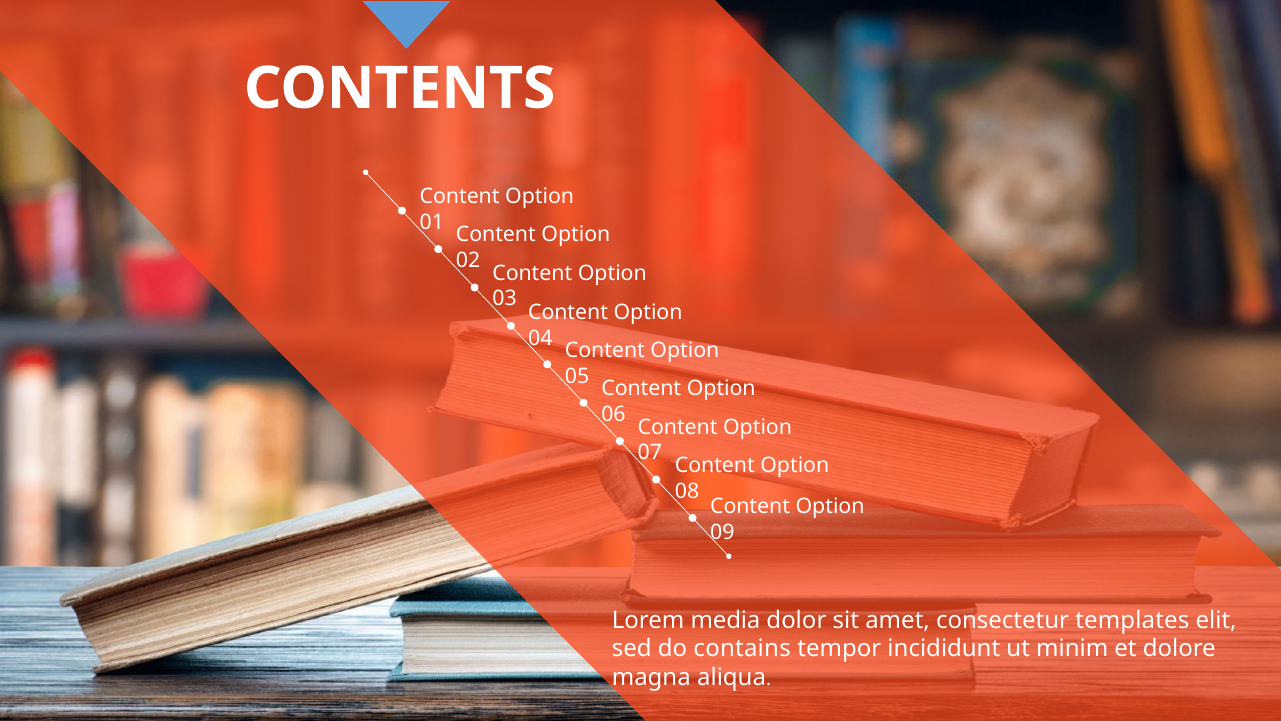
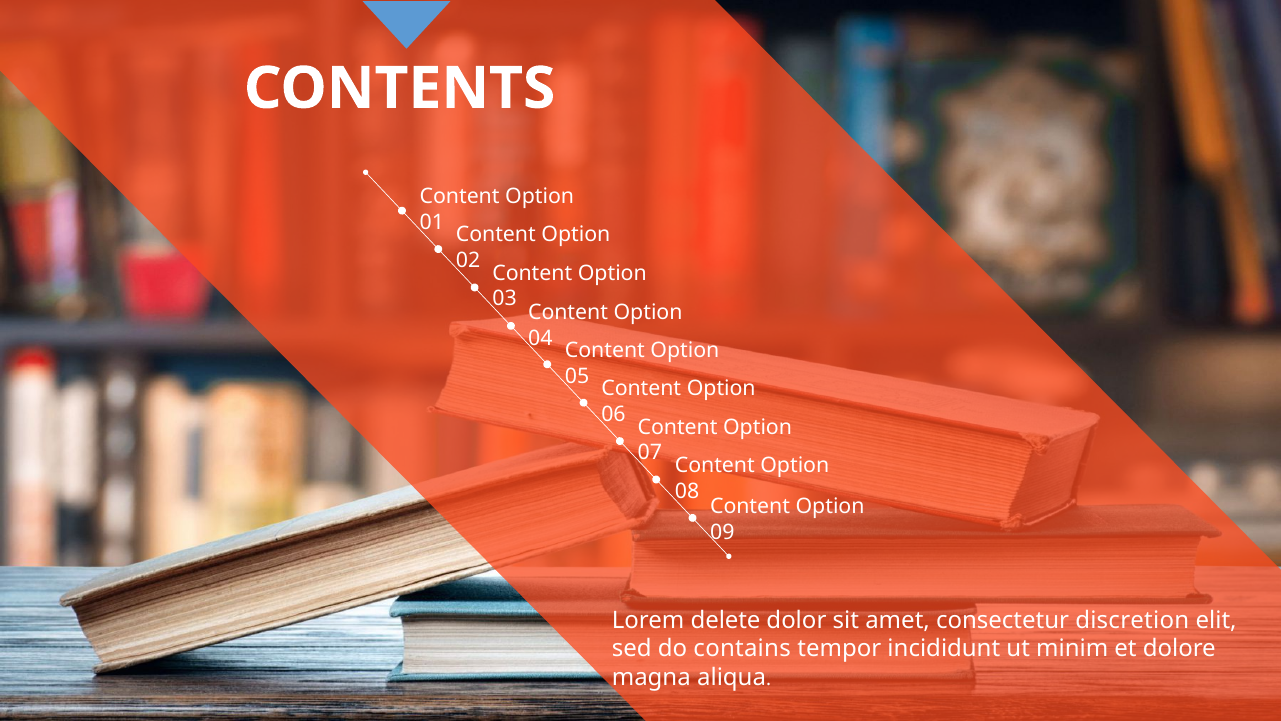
media: media -> delete (726, 620)
templates: templates -> discretion (1132, 620)
